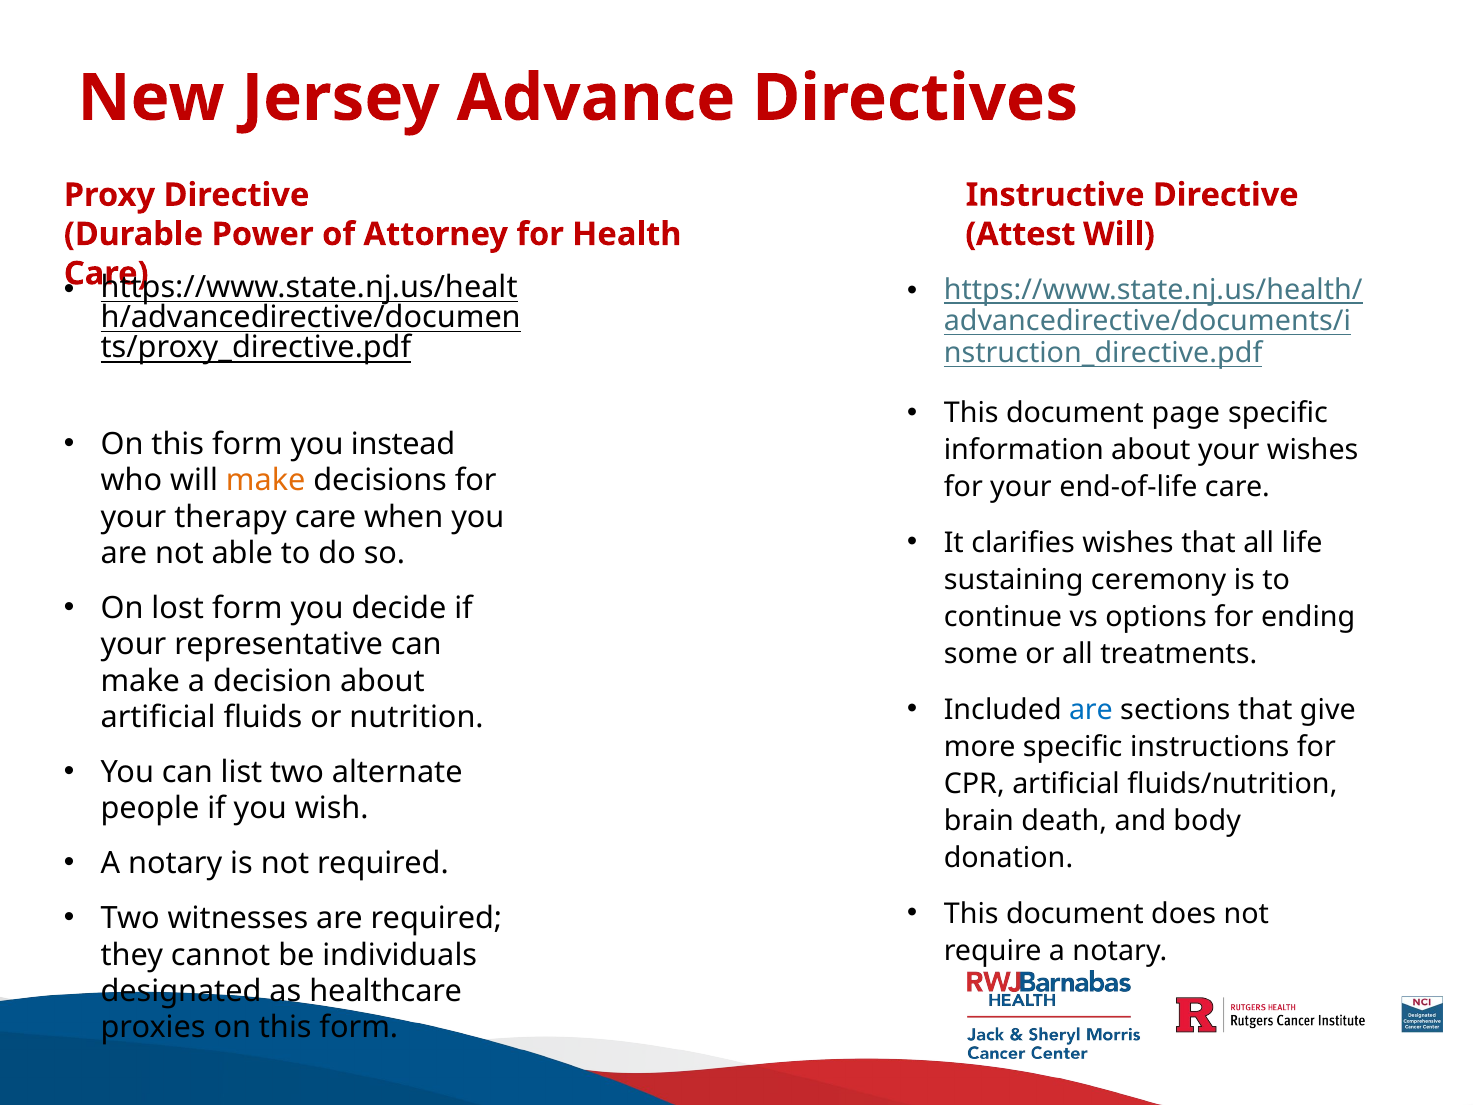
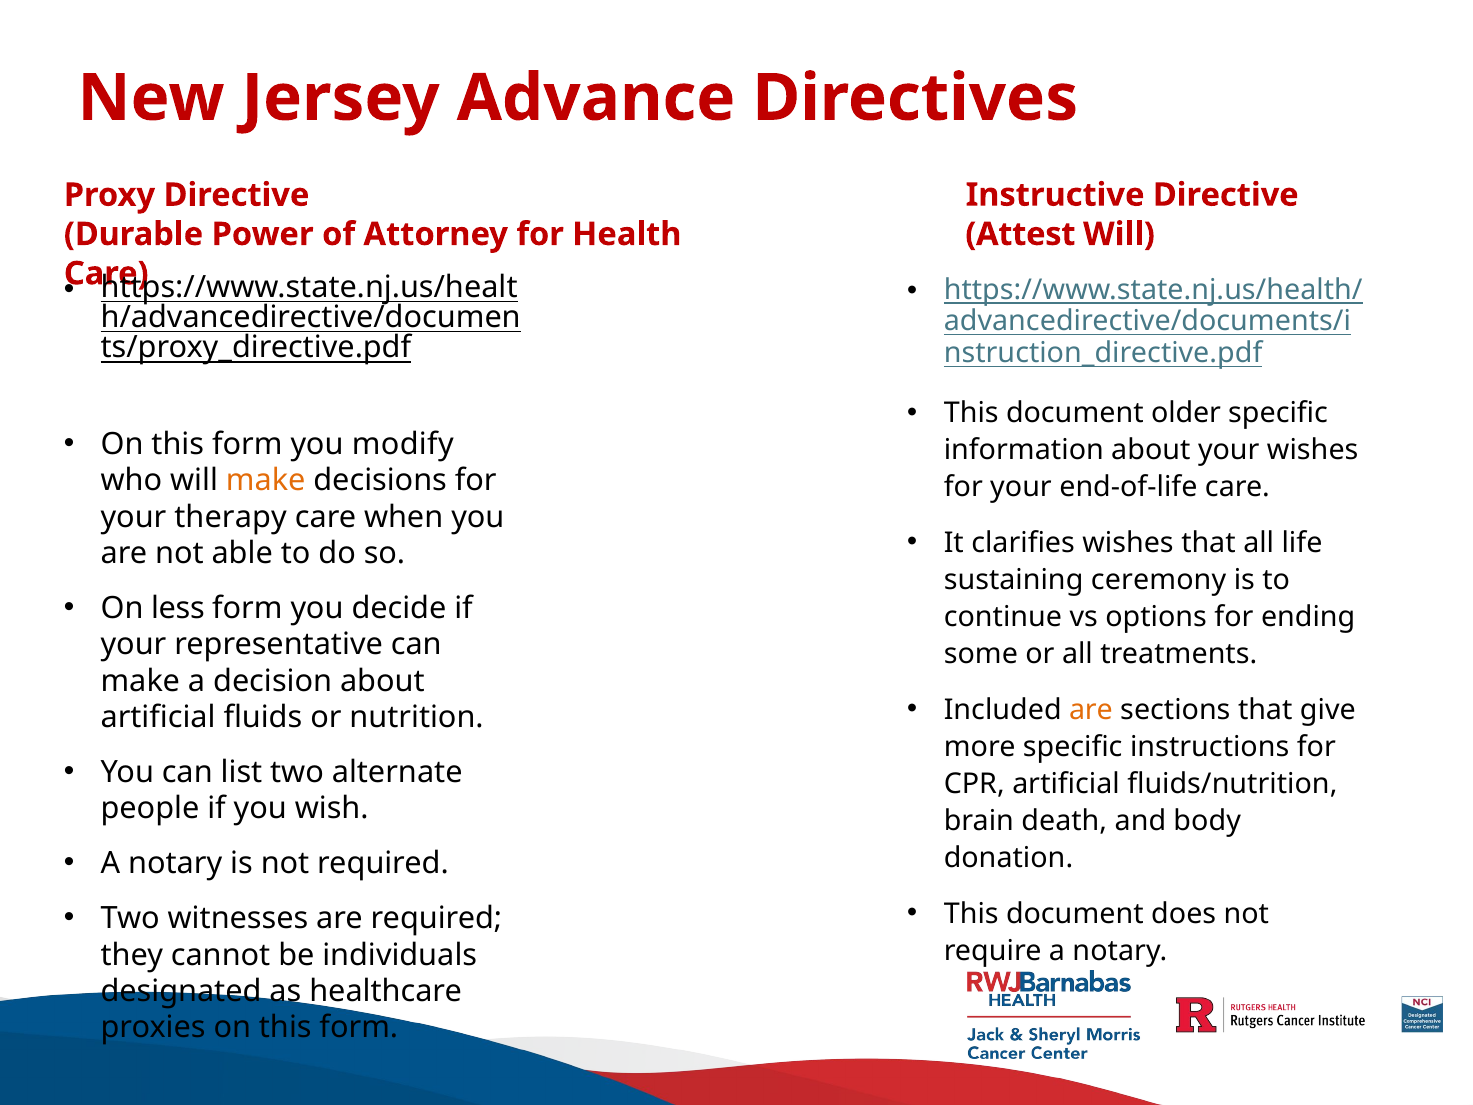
page: page -> older (1186, 413)
instead: instead -> modify (403, 444)
lost: lost -> less (178, 608)
are colour: blue -> orange (1091, 710)
